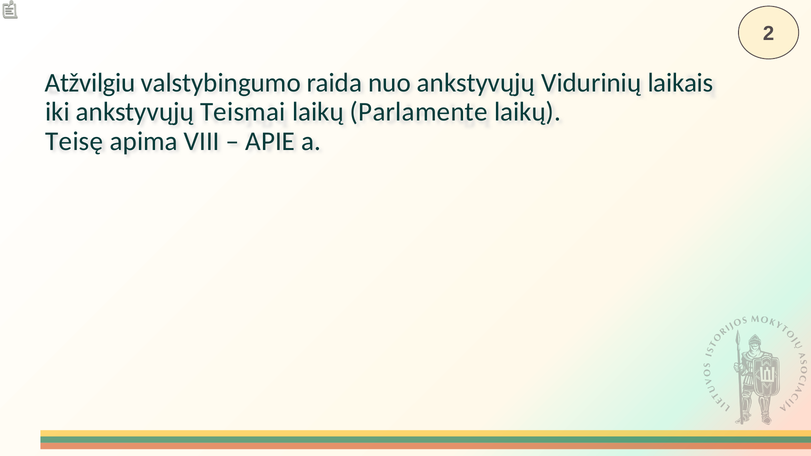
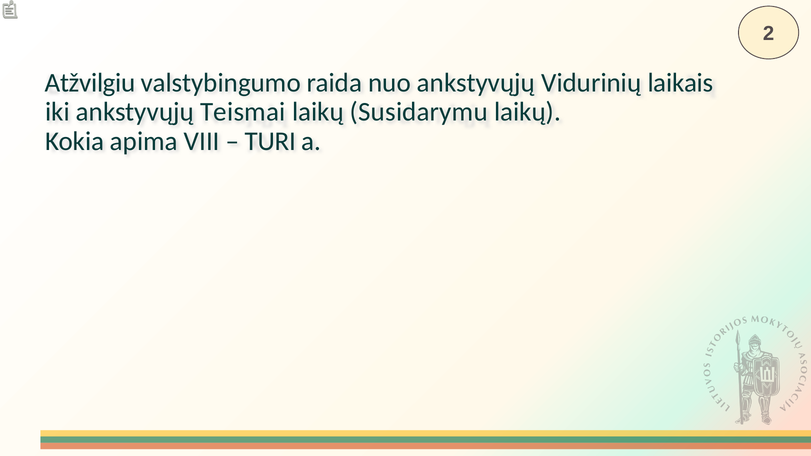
Parlamente: Parlamente -> Susidarymu (419, 112)
Teisę: Teisę -> Kokia (75, 141)
APIE: APIE -> TURI (270, 141)
